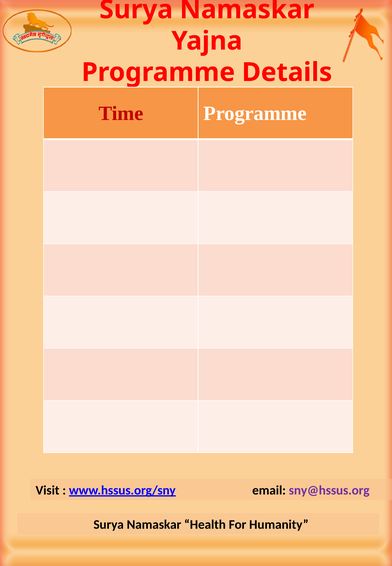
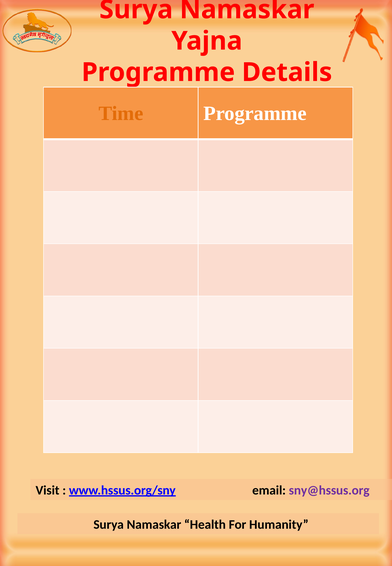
Time colour: red -> orange (121, 113)
